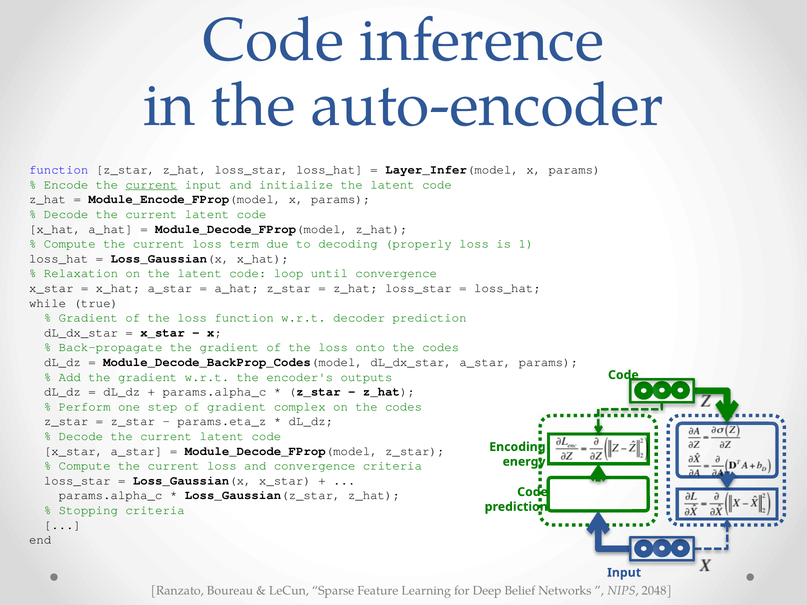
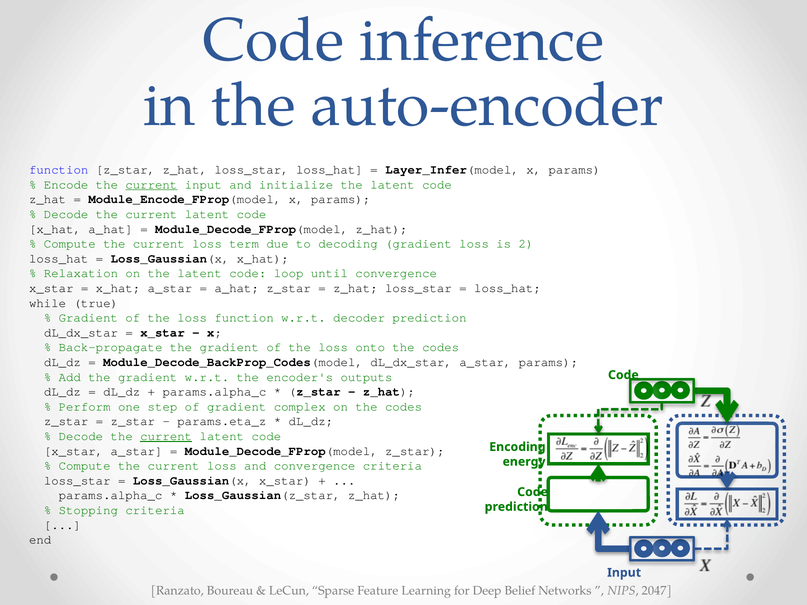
decoding properly: properly -> gradient (418, 244)
1: 1 -> 2 (526, 244)
current underline: none -> present (166, 436)
2048: 2048 -> 2047 (657, 591)
